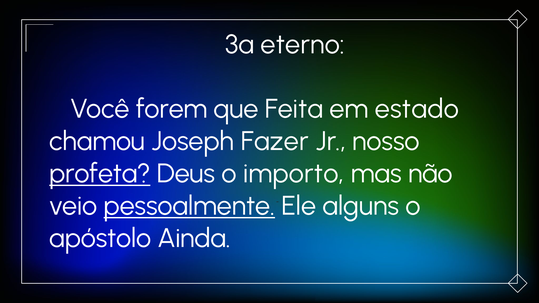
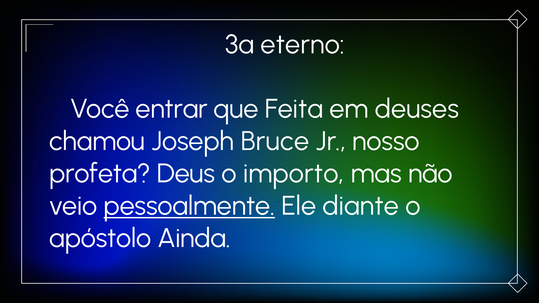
forem: forem -> entrar (172, 109)
estado: estado -> deuses (417, 109)
Fazer: Fazer -> Bruce (275, 142)
profeta underline: present -> none (100, 174)
alguns: alguns -> diante (361, 206)
